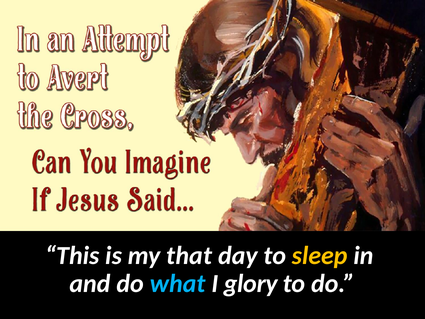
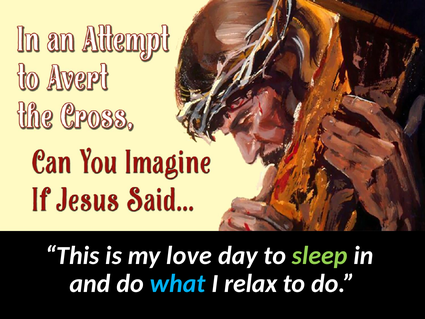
that: that -> love (189, 255)
sleep colour: yellow -> light green (320, 255)
glory: glory -> relax (251, 284)
